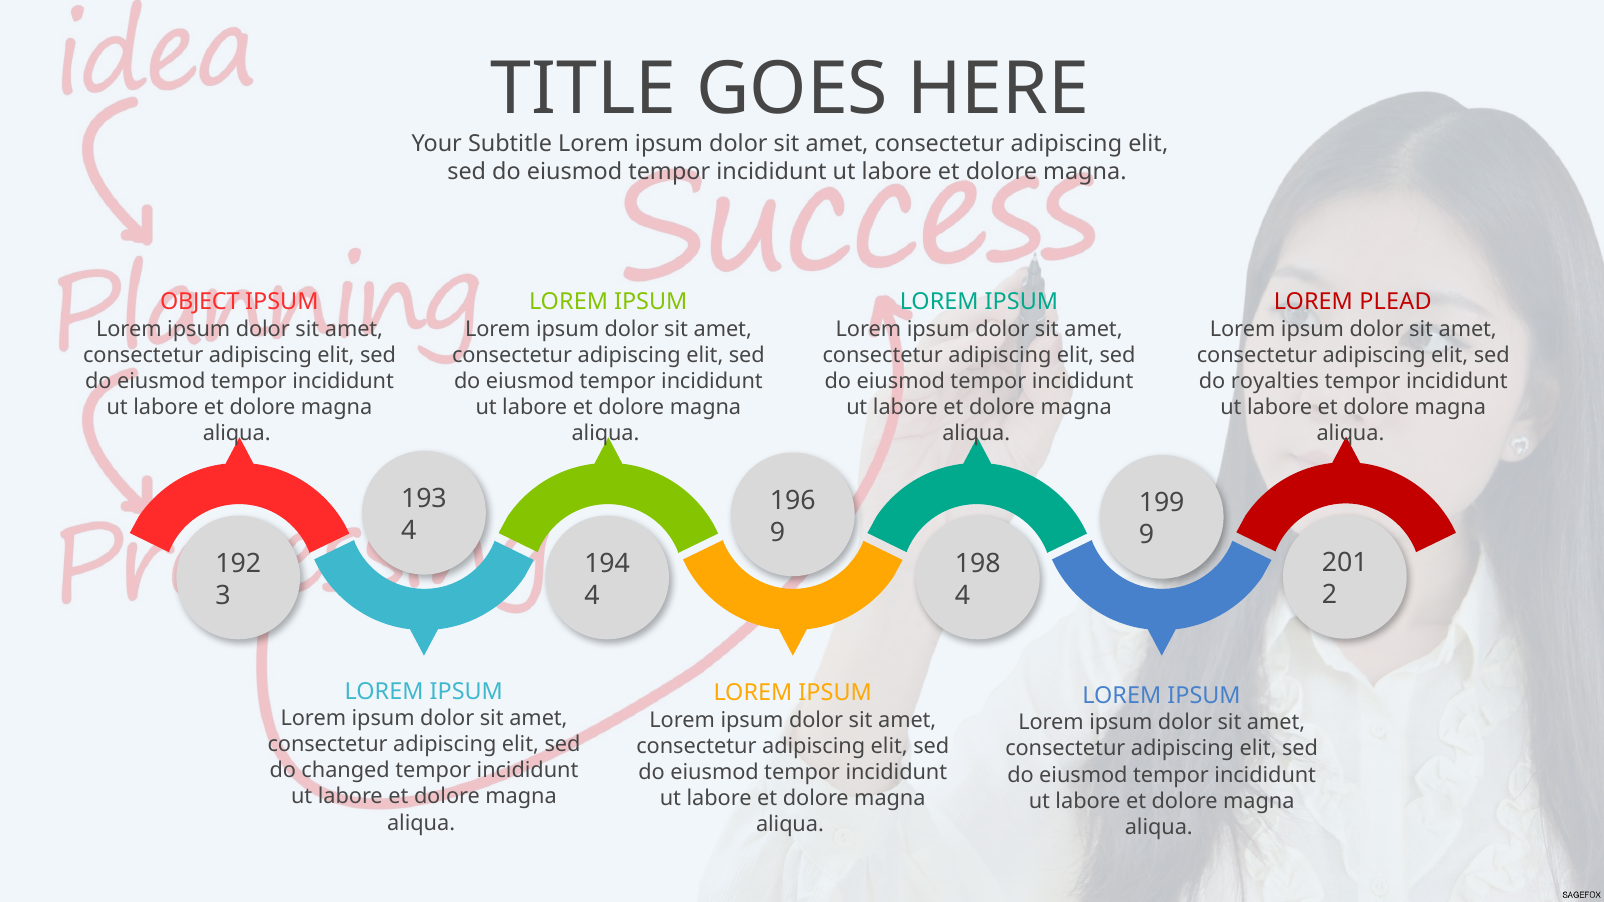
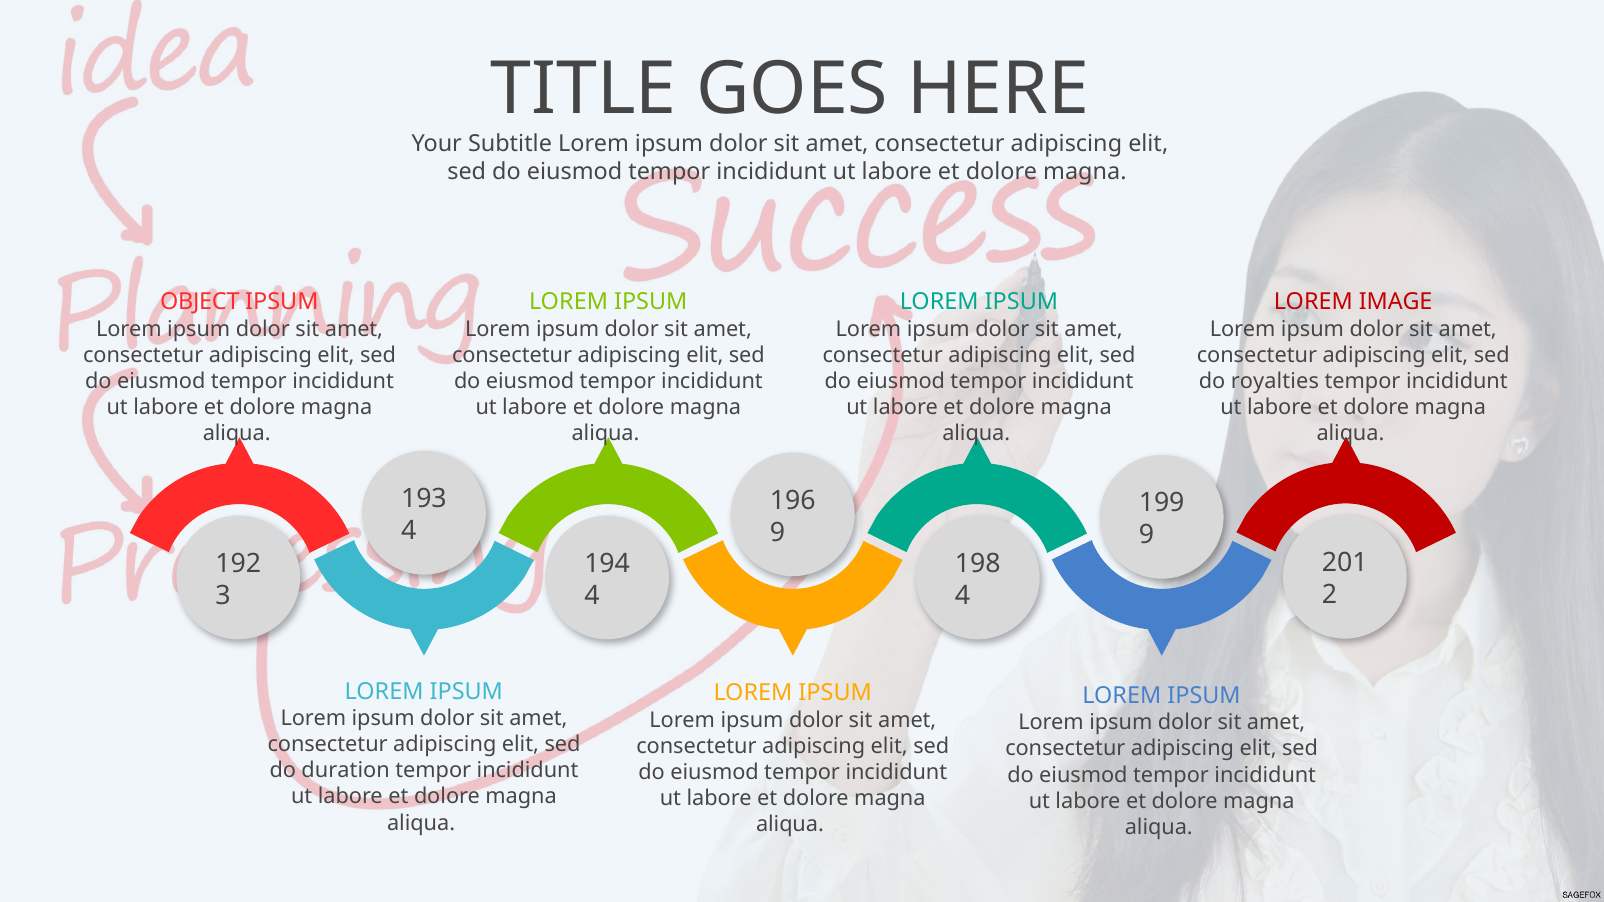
PLEAD: PLEAD -> IMAGE (1396, 302)
changed: changed -> duration (346, 771)
